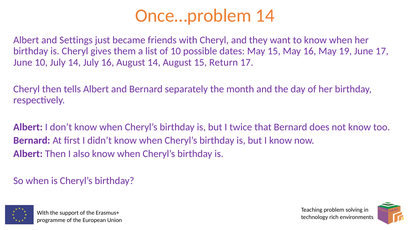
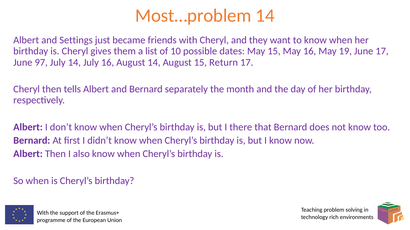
Once…problem: Once…problem -> Most…problem (193, 16)
June 10: 10 -> 97 (41, 62)
twice: twice -> there (241, 127)
